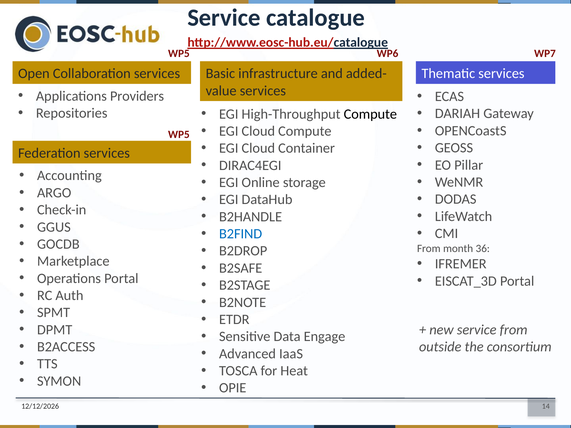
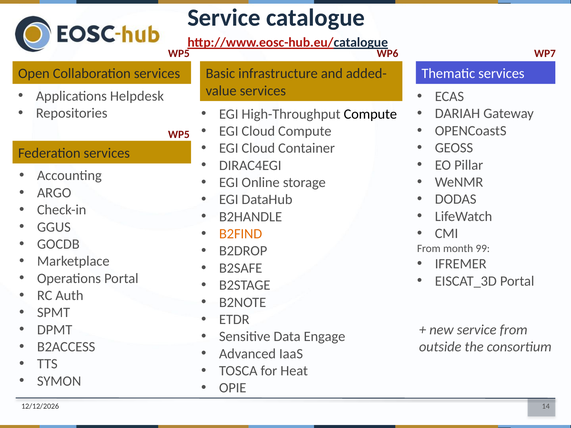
Providers: Providers -> Helpdesk (137, 96)
B2FIND colour: blue -> orange (241, 234)
36: 36 -> 99 (483, 249)
